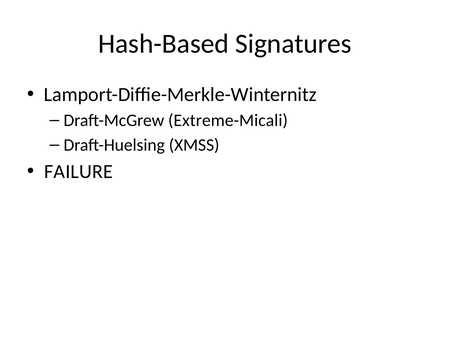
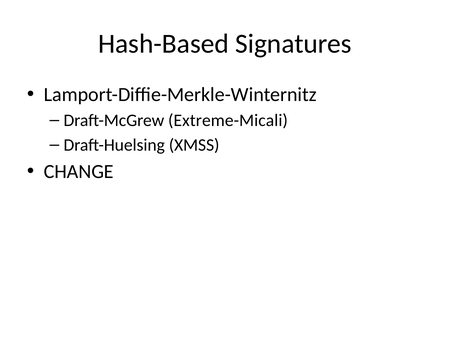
FAILURE: FAILURE -> CHANGE (79, 171)
